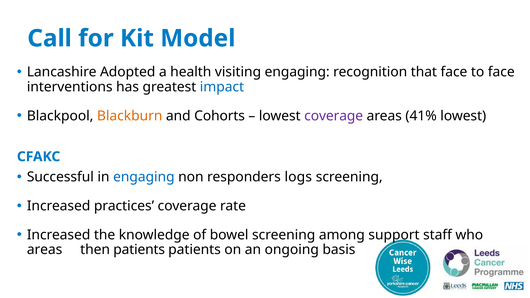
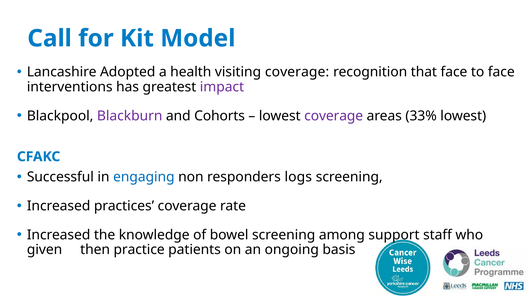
visiting engaging: engaging -> coverage (297, 72)
impact colour: blue -> purple (222, 87)
Blackburn colour: orange -> purple (130, 116)
41%: 41% -> 33% (421, 116)
areas: areas -> given (45, 250)
then patients: patients -> practice (139, 250)
